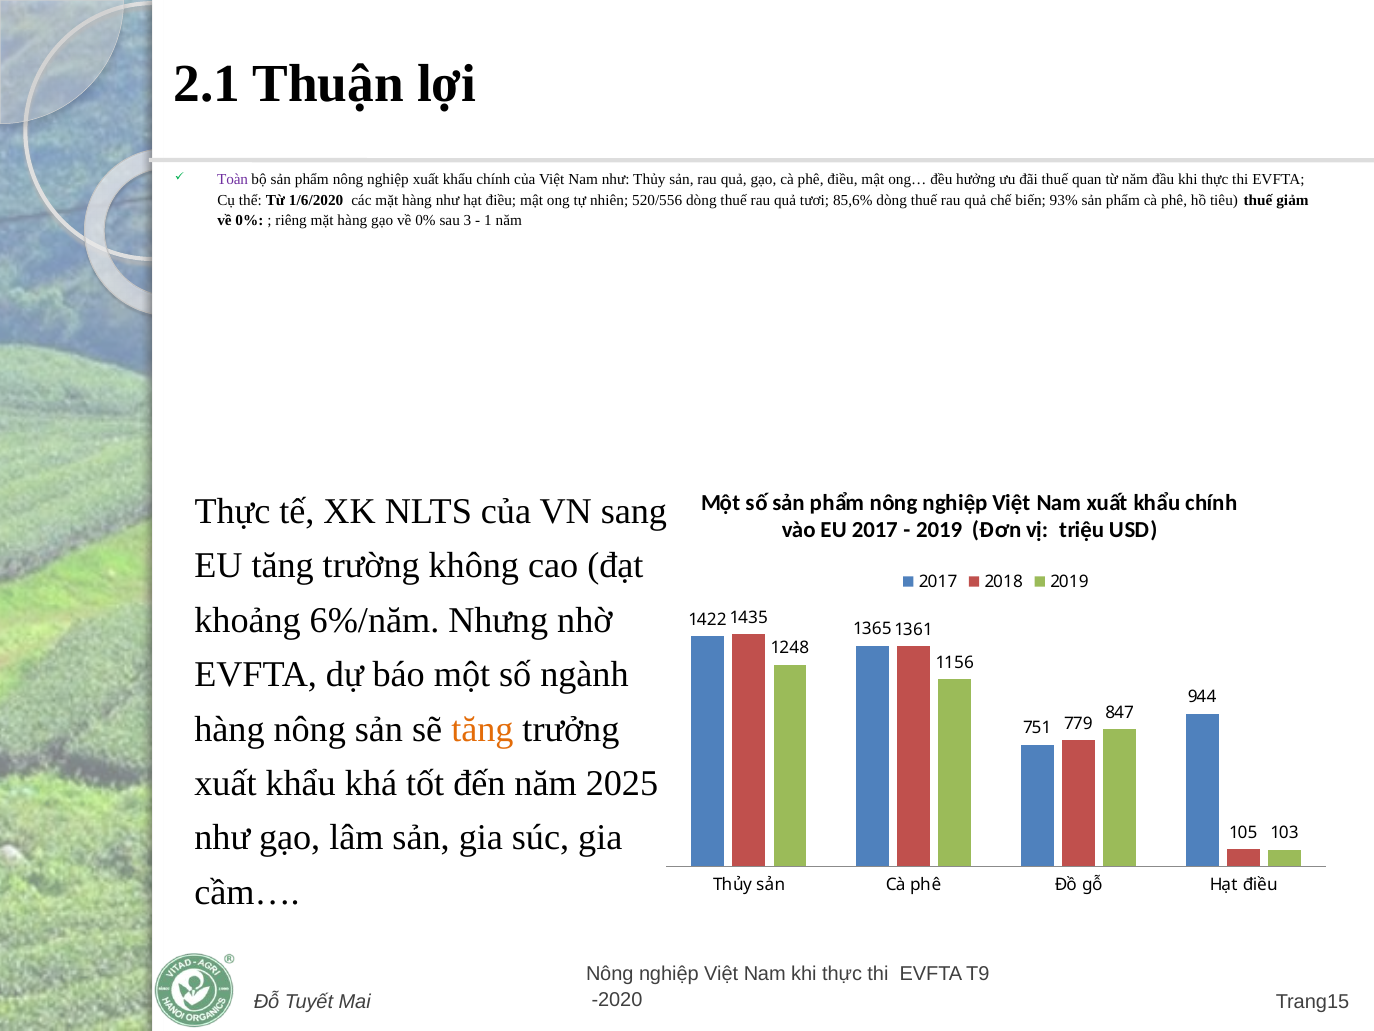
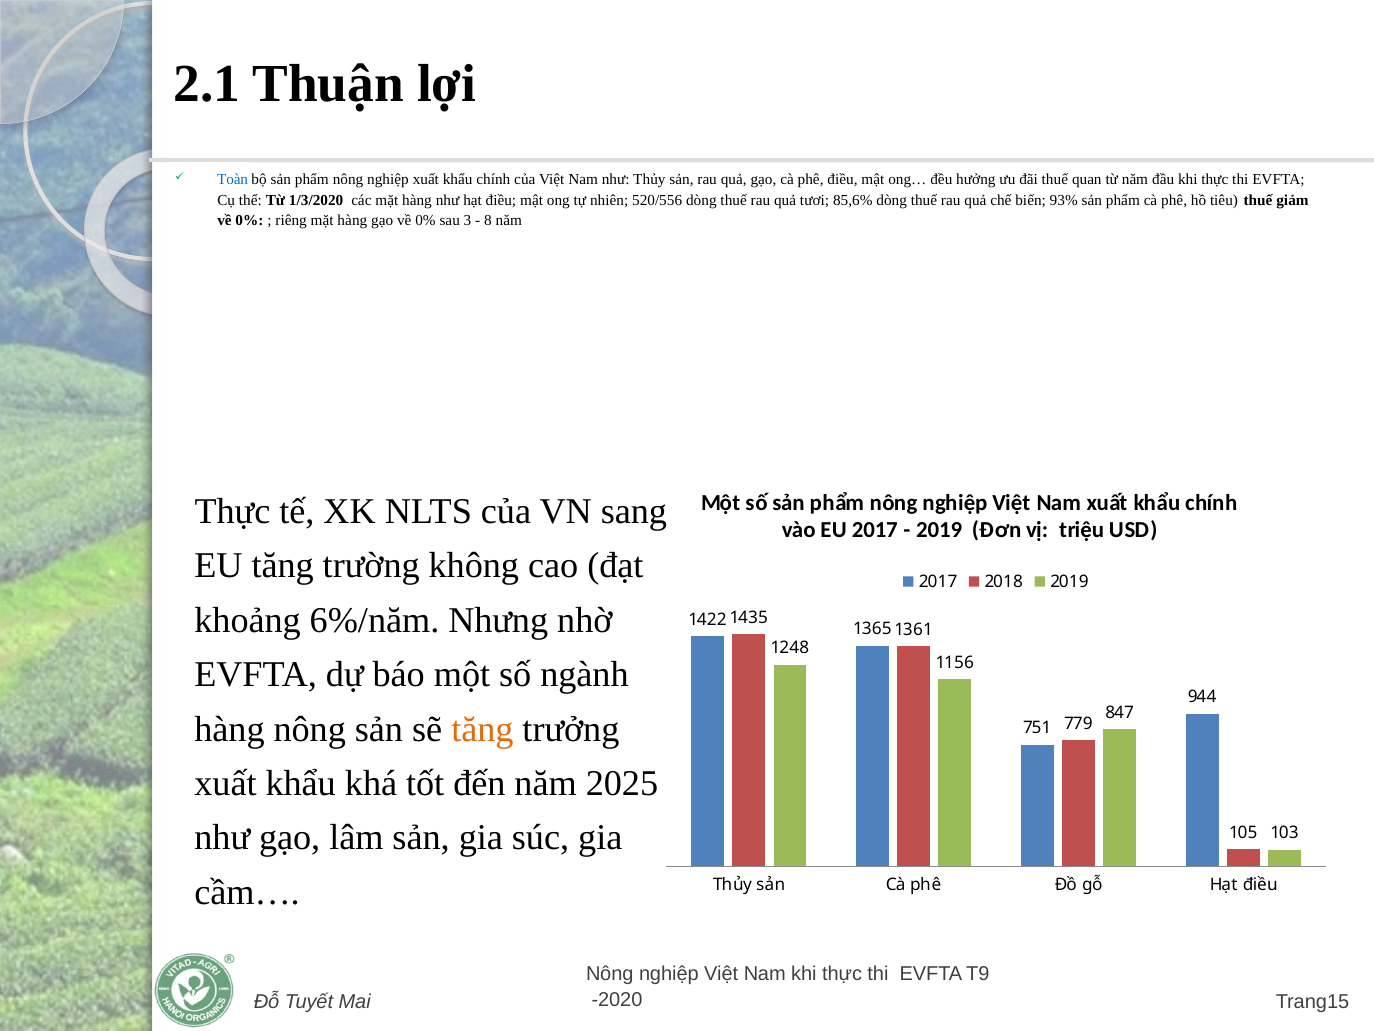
Toàn colour: purple -> blue (233, 180)
1/6/2020: 1/6/2020 -> 1/3/2020 (316, 200)
1: 1 -> 8 (488, 221)
